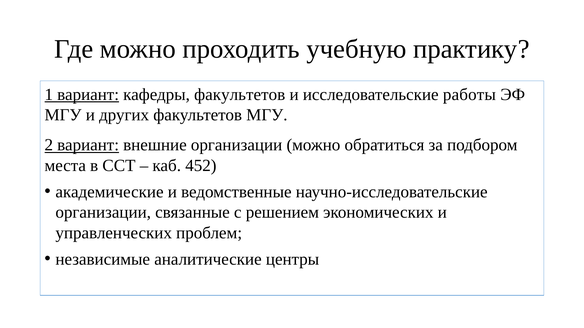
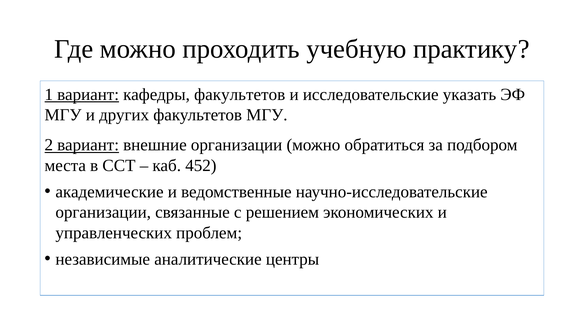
работы: работы -> указать (470, 95)
